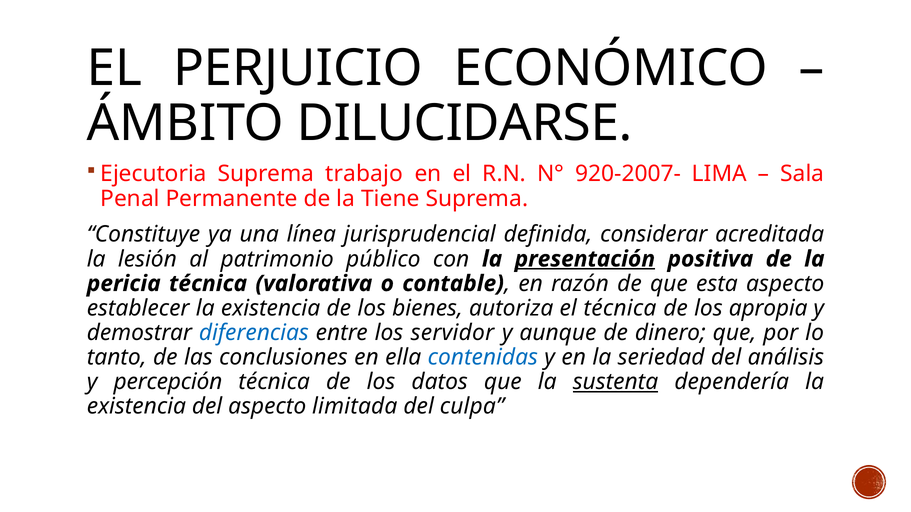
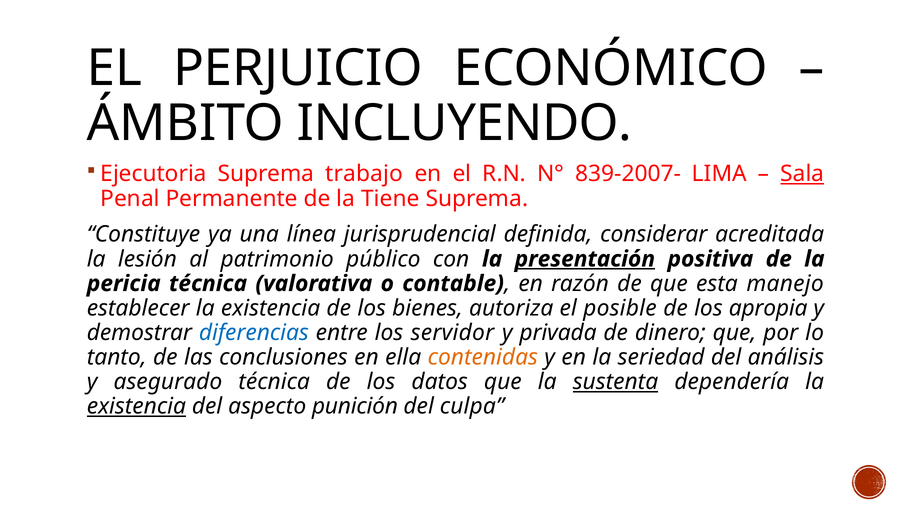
DILUCIDARSE: DILUCIDARSE -> INCLUYENDO (464, 124)
920-2007-: 920-2007- -> 839-2007- (628, 174)
Sala underline: none -> present (802, 174)
esta aspecto: aspecto -> manejo (785, 284)
el técnica: técnica -> posible (620, 308)
aunque: aunque -> privada (558, 333)
contenidas colour: blue -> orange (483, 358)
percepción: percepción -> asegurado (168, 382)
existencia underline: none -> present (136, 407)
limitada: limitada -> punición (355, 407)
